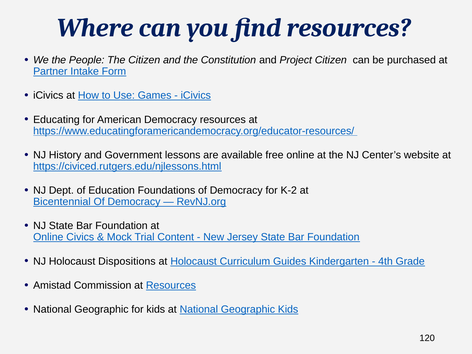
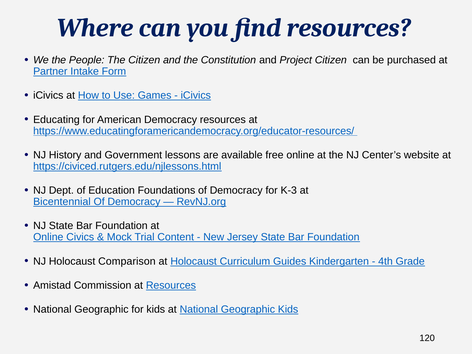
K-2: K-2 -> K-3 (289, 190)
Dispositions: Dispositions -> Comparison (127, 261)
